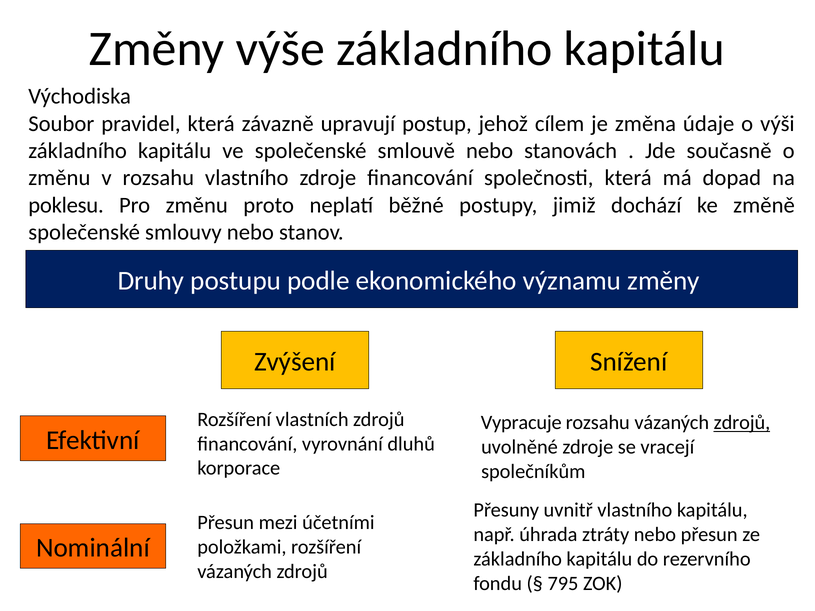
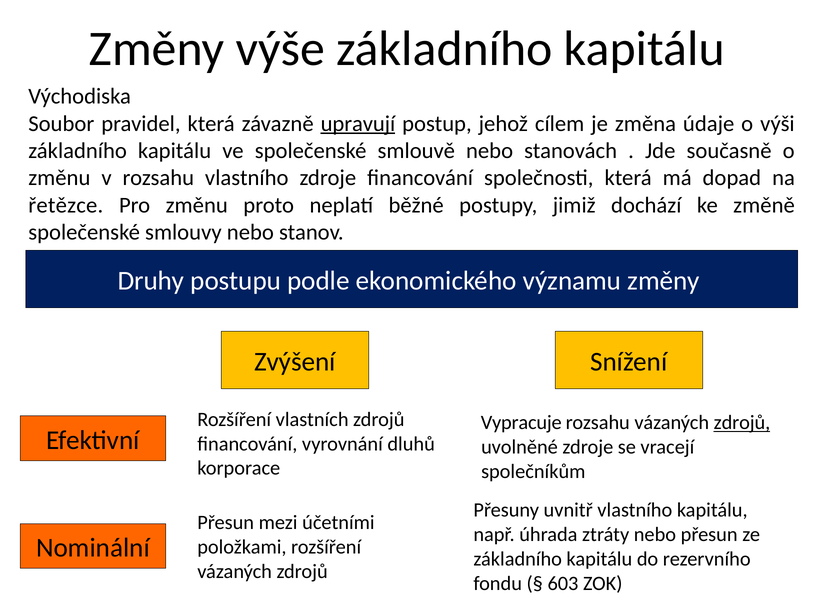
upravují underline: none -> present (358, 124)
poklesu: poklesu -> řetězce (66, 205)
795: 795 -> 603 (563, 584)
